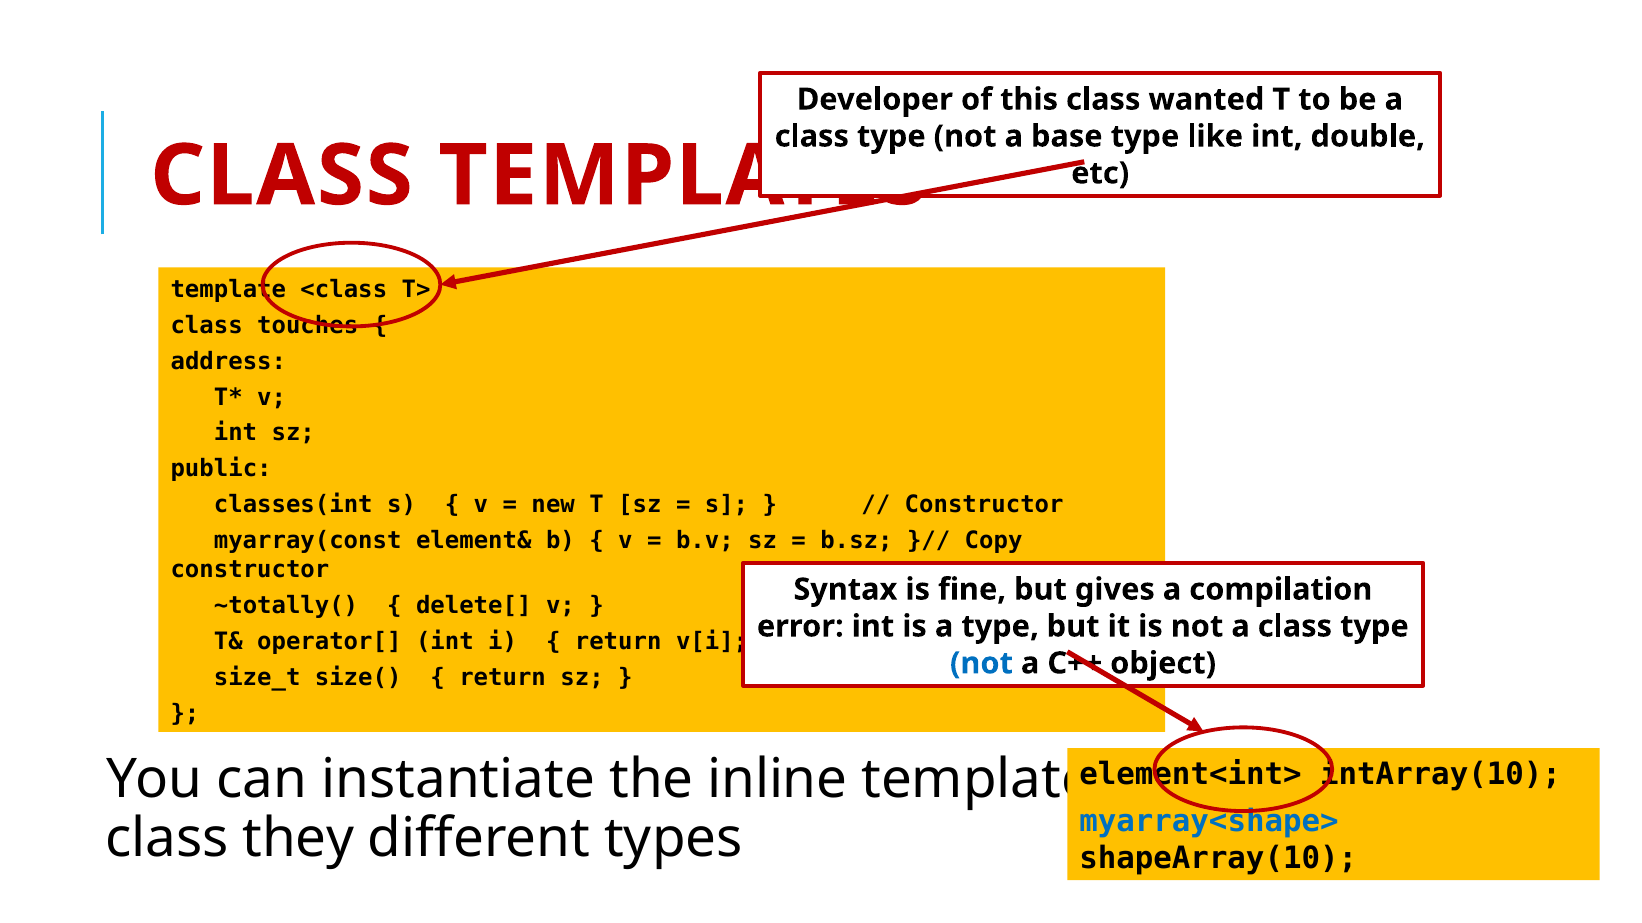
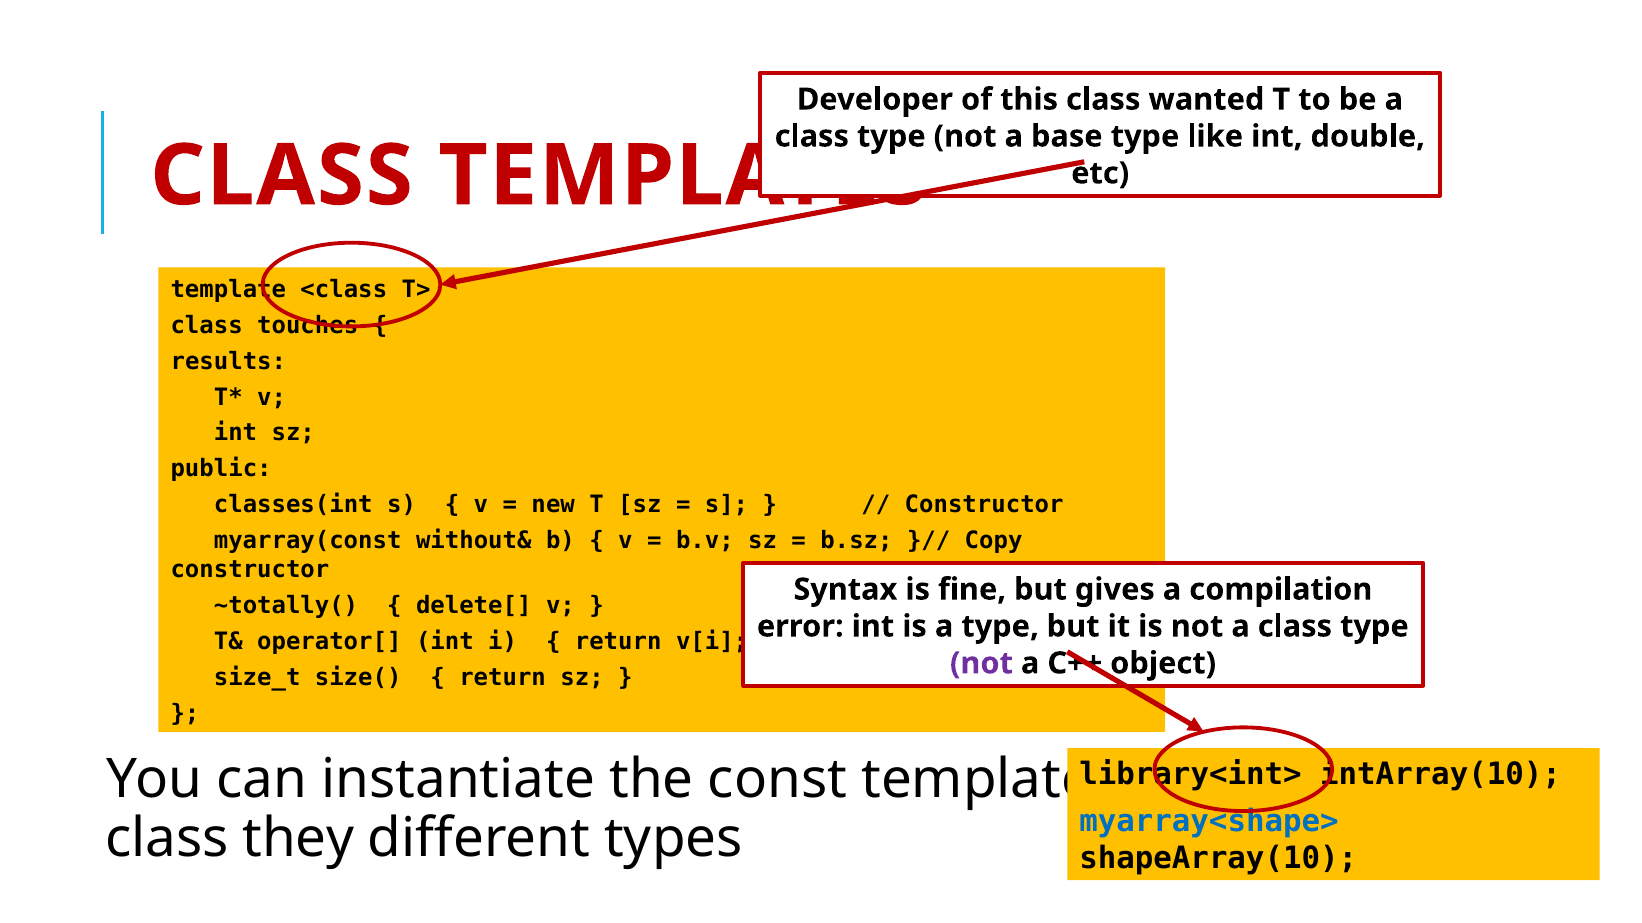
address: address -> results (228, 361)
element&: element& -> without& (474, 541)
not colour: blue -> purple (981, 664)
element<int>: element<int> -> library<int> (1191, 775)
inline: inline -> const (778, 780)
